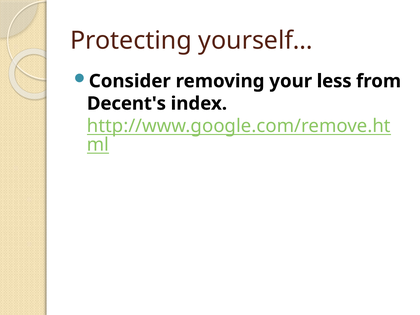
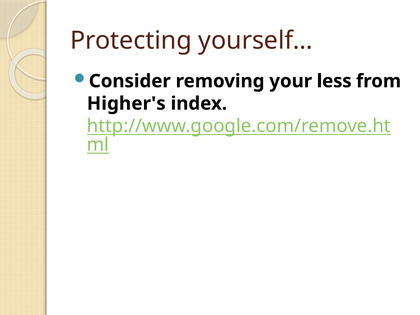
Decent's: Decent's -> Higher's (126, 104)
